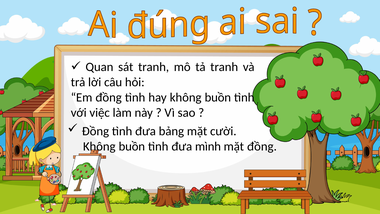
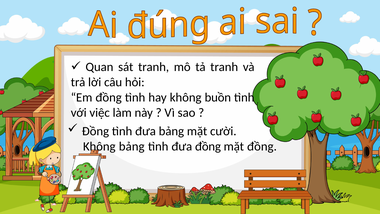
buồn: buồn -> bảng (132, 146)
đưa mình: mình -> đồng (208, 146)
